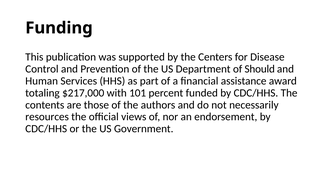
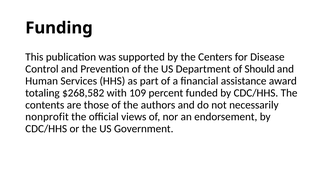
$217,000: $217,000 -> $268,582 (83, 93)
101: 101 -> 109 (138, 93)
resources: resources -> nonprofit (47, 117)
